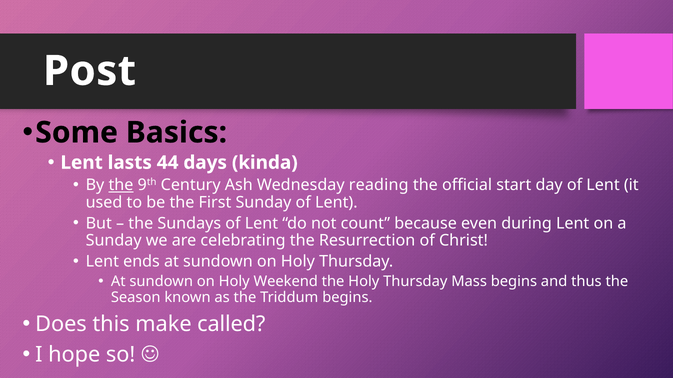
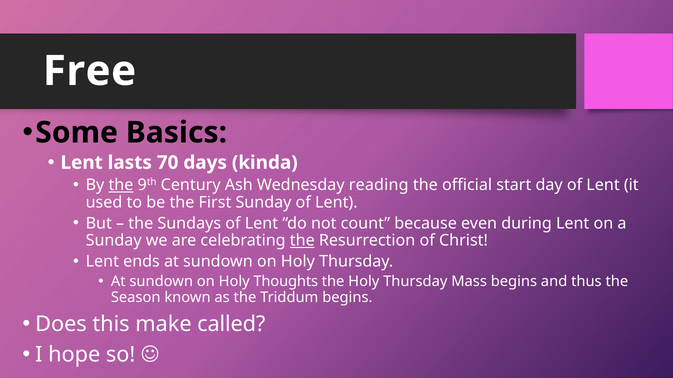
Post: Post -> Free (89, 71)
44: 44 -> 70 (168, 163)
the underline: none -> present (302, 241)
Weekend: Weekend -> Thoughts (286, 282)
